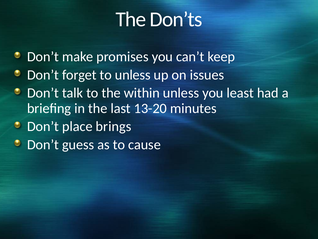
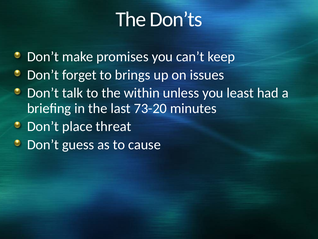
to unless: unless -> brings (133, 75)
13-20: 13-20 -> 73-20 (150, 108)
brings: brings -> threat (114, 126)
